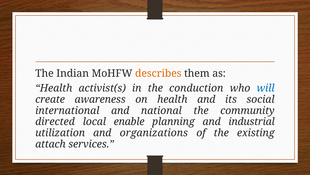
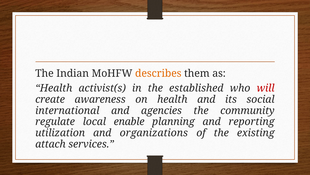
conduction: conduction -> established (196, 88)
will colour: blue -> red (266, 88)
national: national -> agencies (161, 110)
directed: directed -> regulate (55, 121)
industrial: industrial -> reporting (252, 121)
